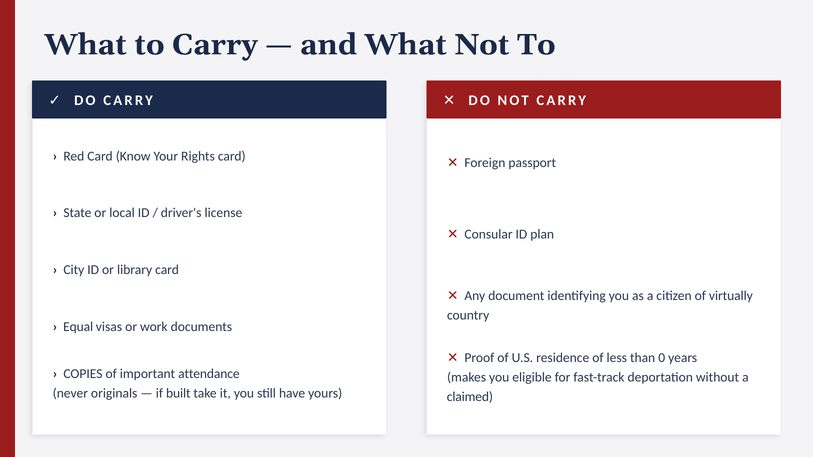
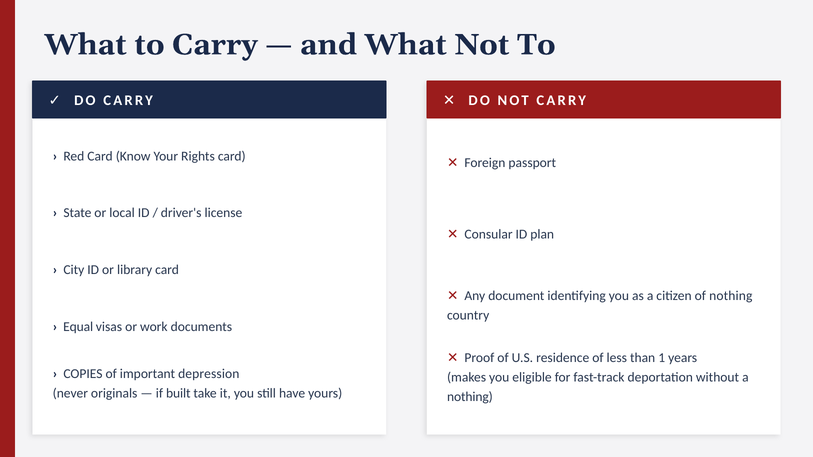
of virtually: virtually -> nothing (731, 296)
0: 0 -> 1 (662, 358)
attendance: attendance -> depression (209, 374)
claimed: claimed -> nothing (470, 397)
